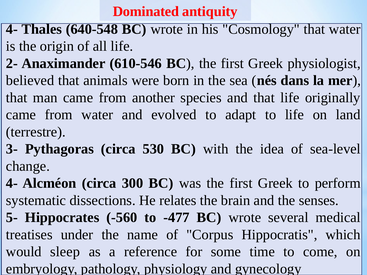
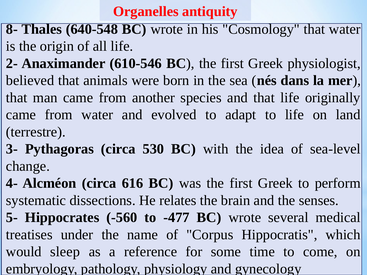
Dominated: Dominated -> Organelles (146, 11)
4-: 4- -> 8- (12, 29)
300: 300 -> 616 (133, 183)
